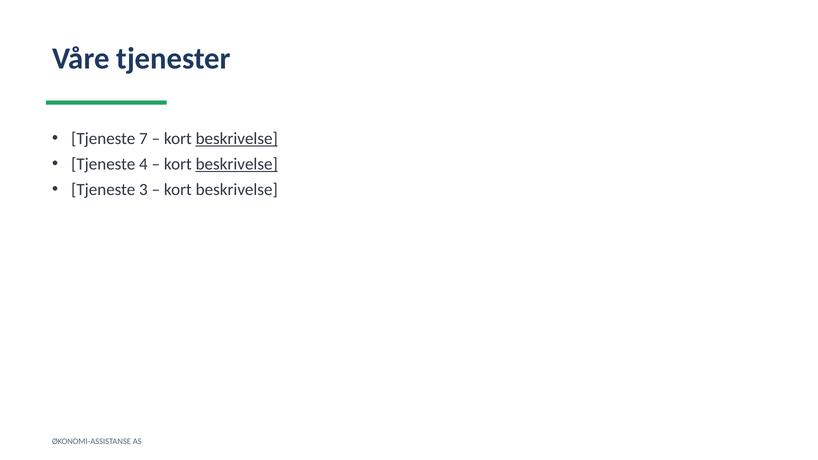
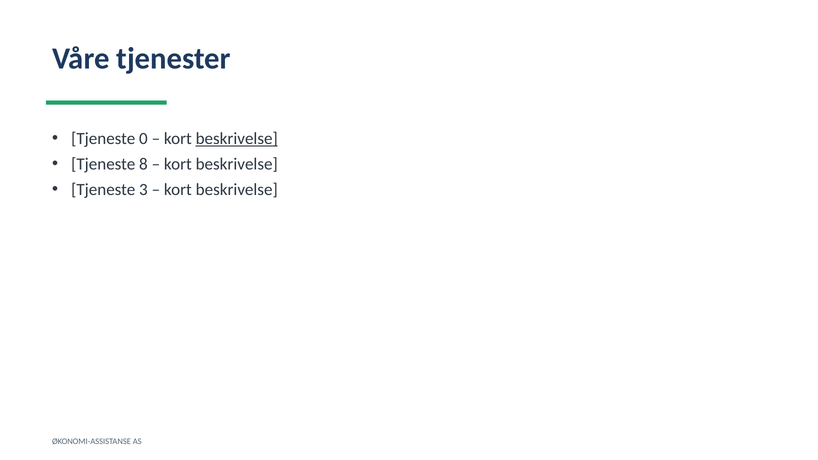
7: 7 -> 0 (143, 139)
4: 4 -> 8 (143, 164)
beskrivelse underline: present -> none (237, 164)
